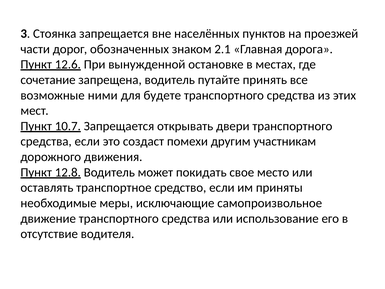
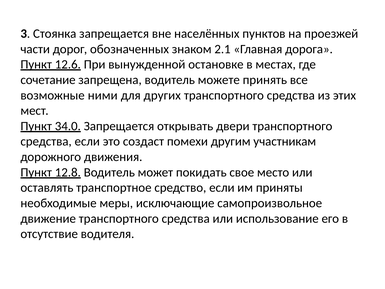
путайте: путайте -> можете (219, 80)
будете: будете -> других (162, 95)
10.7: 10.7 -> 34.0 (68, 126)
